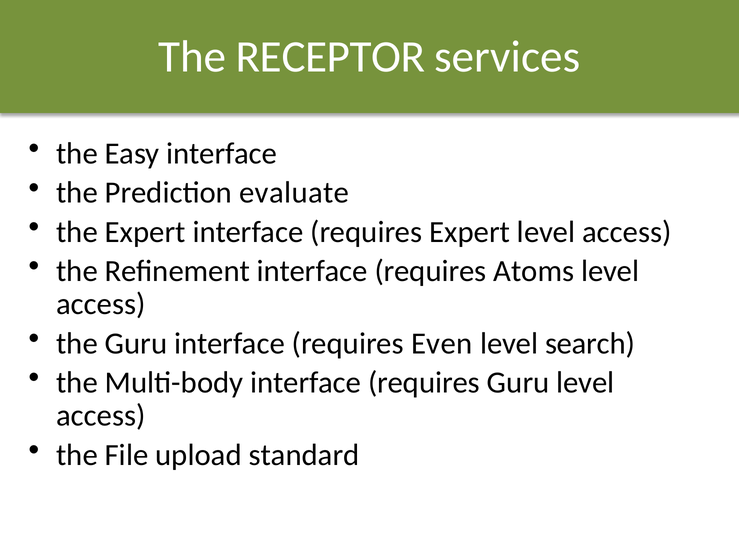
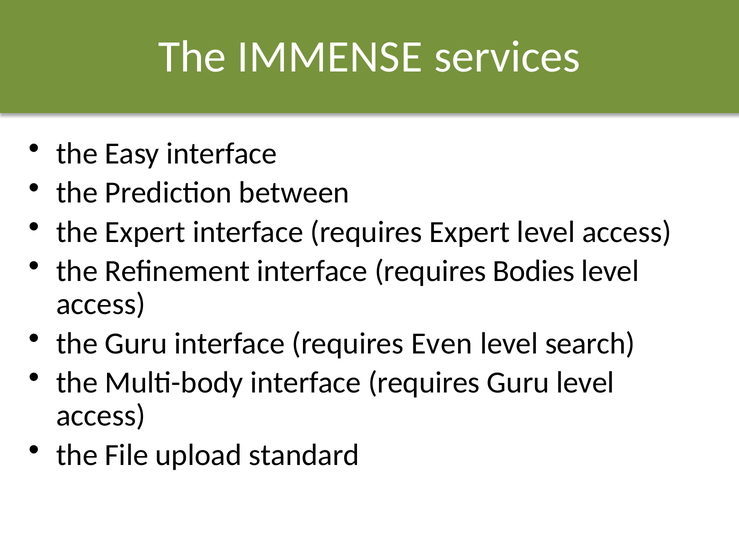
RECEPTOR: RECEPTOR -> IMMENSE (330, 57)
evaluate: evaluate -> between (294, 193)
Atoms: Atoms -> Bodies (534, 271)
